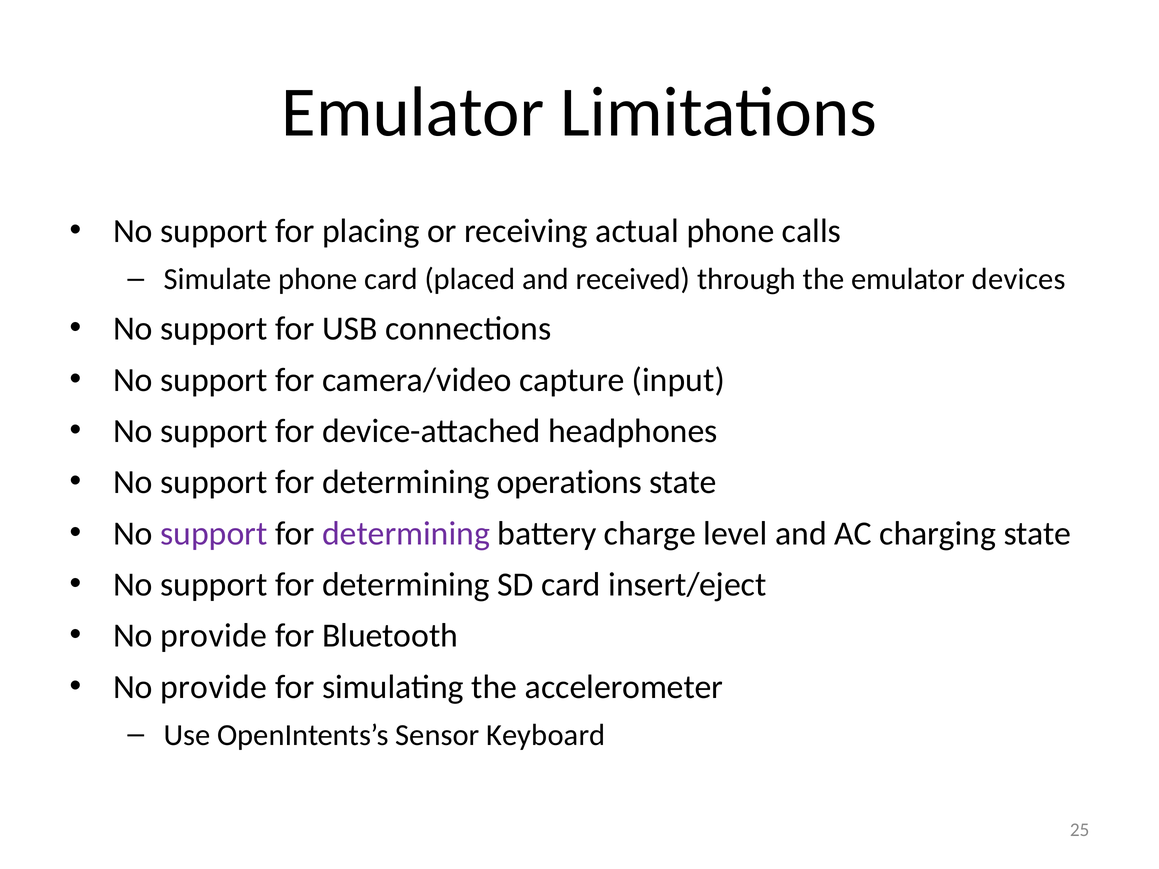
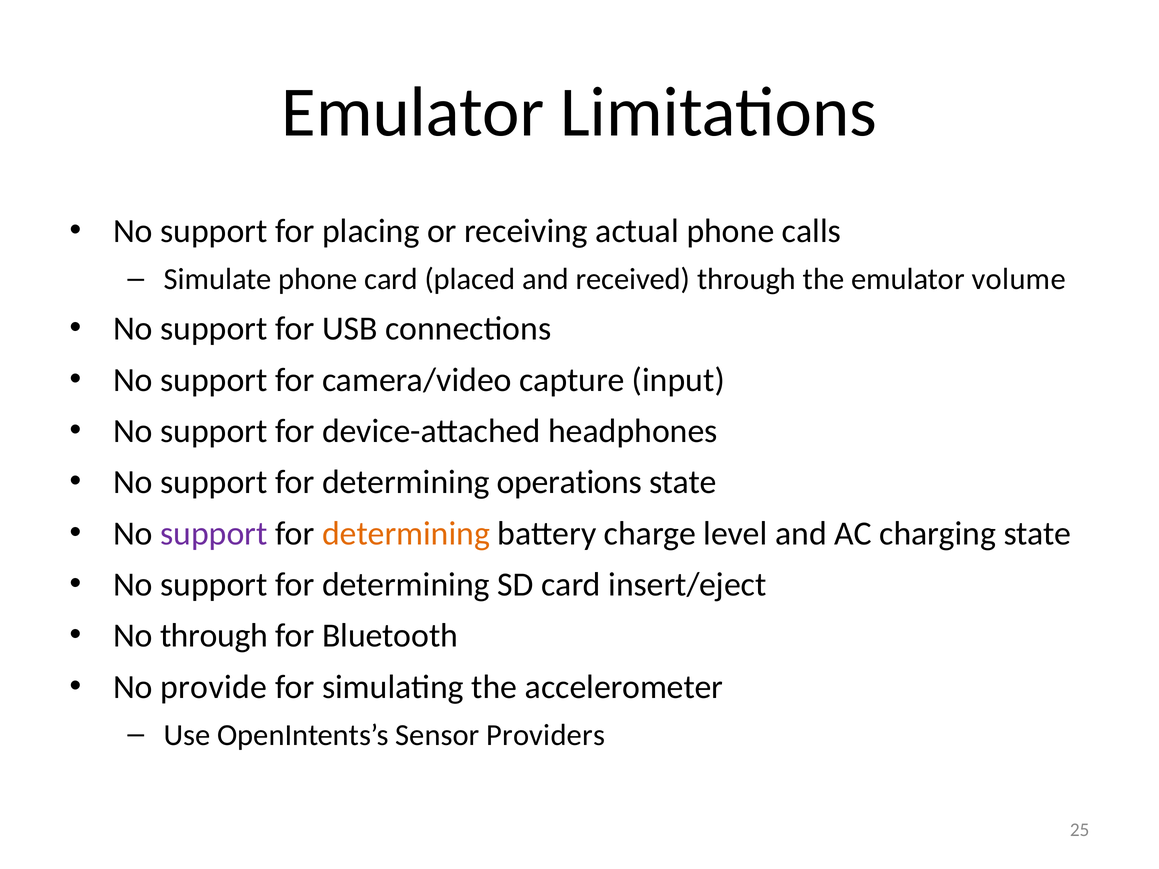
devices: devices -> volume (1019, 279)
determining colour: purple -> orange (406, 534)
provide: provide -> through (214, 636)
Keyboard: Keyboard -> Providers (546, 735)
